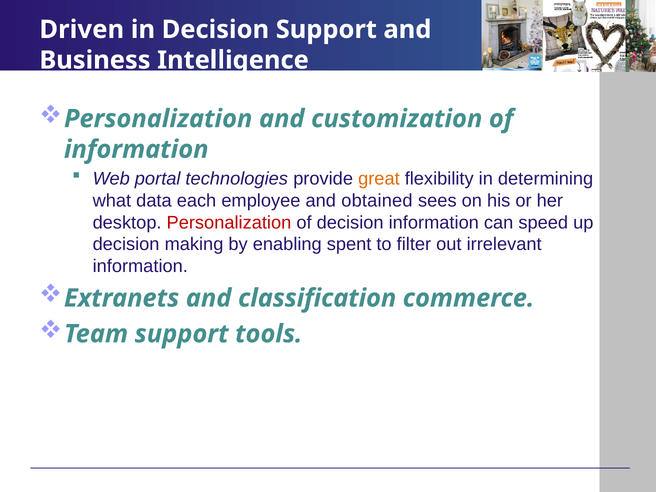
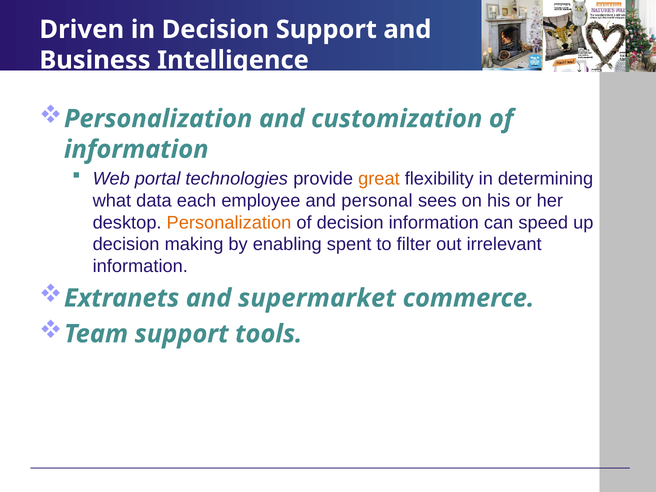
obtained: obtained -> personal (377, 201)
Personalization colour: red -> orange (229, 223)
classification: classification -> supermarket (317, 298)
